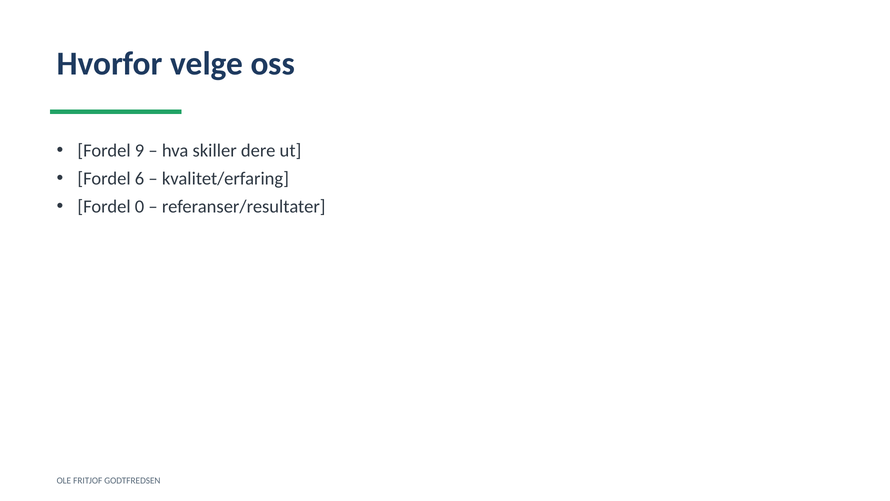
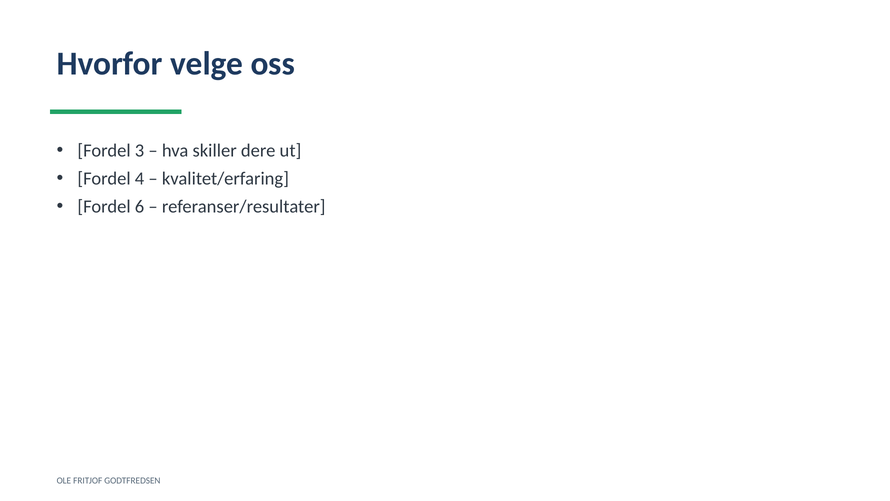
9: 9 -> 3 (140, 151)
6: 6 -> 4 (140, 179)
0: 0 -> 6 (140, 206)
